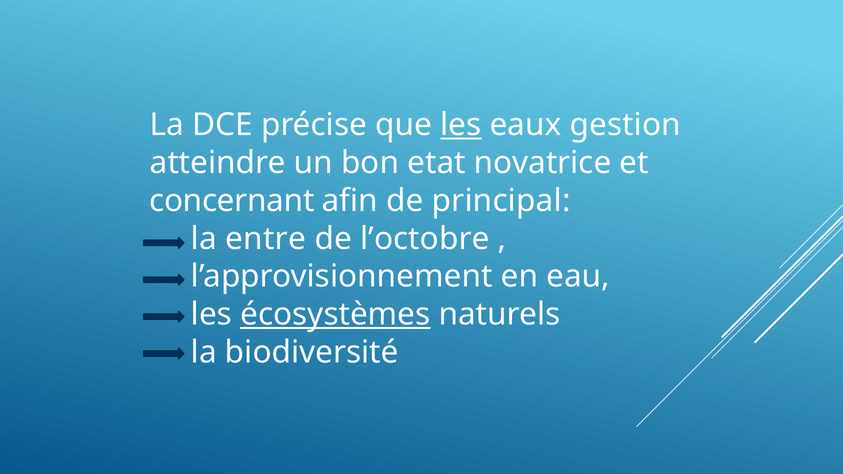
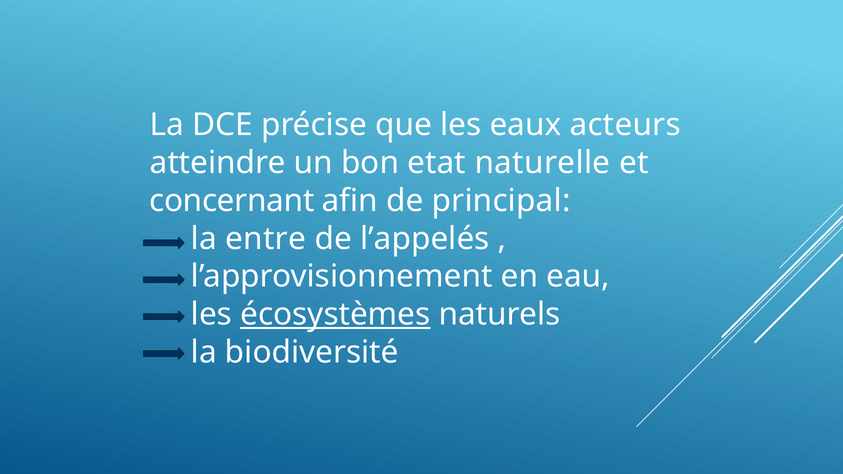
les underline: present -> none (461, 125)
gestion: gestion -> acteurs (625, 125)
novatrice: novatrice -> naturelle (542, 163)
l’octobre: l’octobre -> l’appelés (425, 239)
